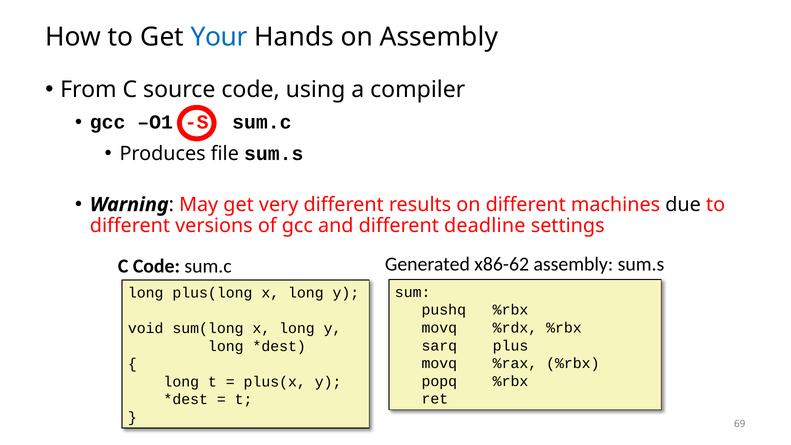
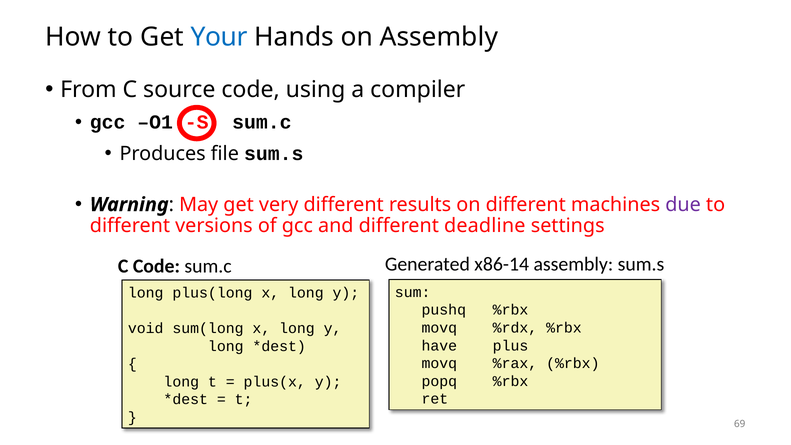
due colour: black -> purple (683, 205)
x86-62: x86-62 -> x86-14 (502, 264)
sarq: sarq -> have (439, 346)
